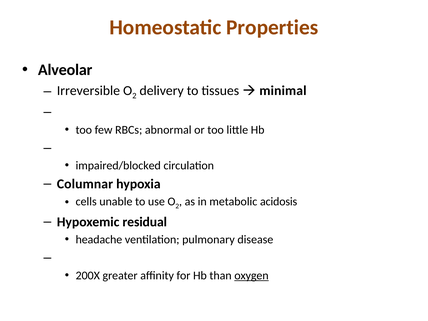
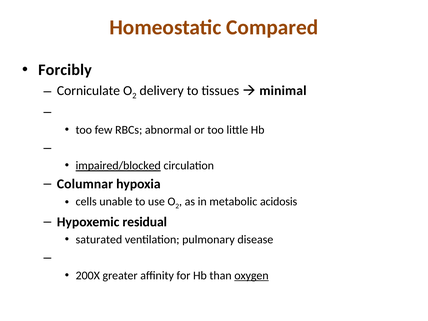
Properties: Properties -> Compared (272, 28)
Alveolar: Alveolar -> Forcibly (65, 70)
Irreversible: Irreversible -> Corniculate (88, 90)
impaired/blocked underline: none -> present (118, 166)
headache: headache -> saturated (99, 240)
